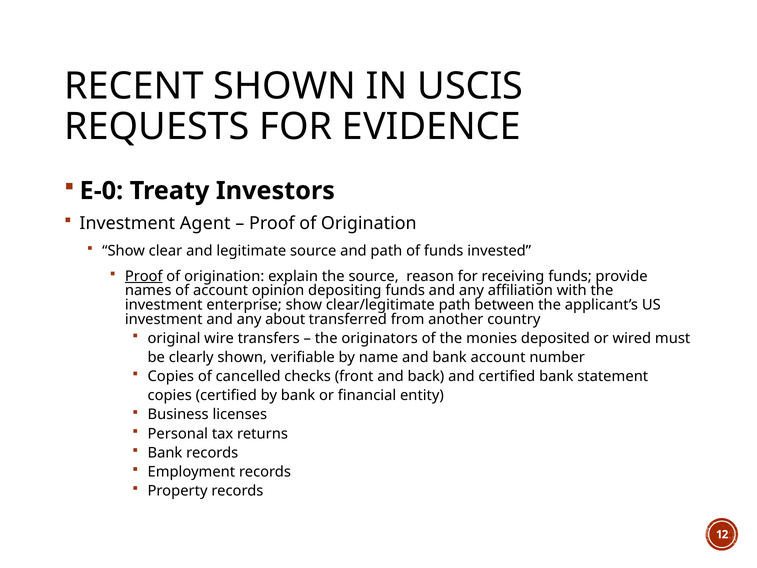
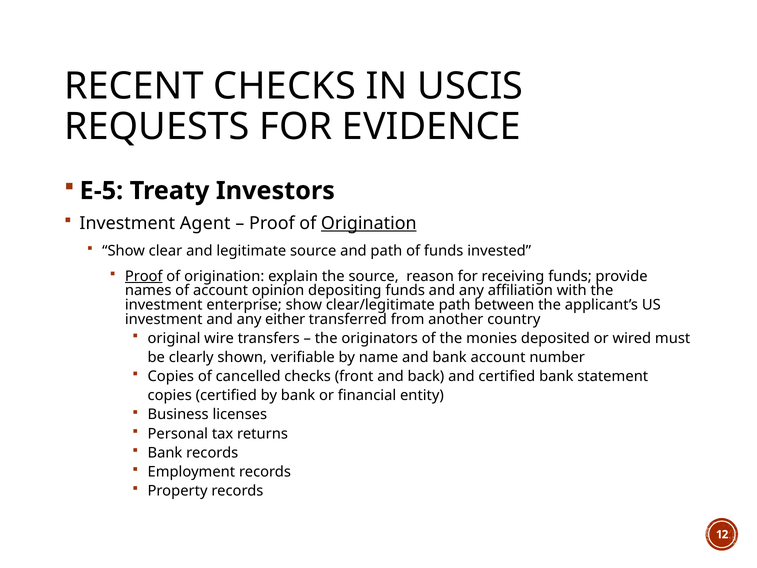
RECENT SHOWN: SHOWN -> CHECKS (285, 86)
E-0: E-0 -> E-5 (101, 191)
Origination underline: none -> present (369, 223)
about: about -> either (285, 319)
